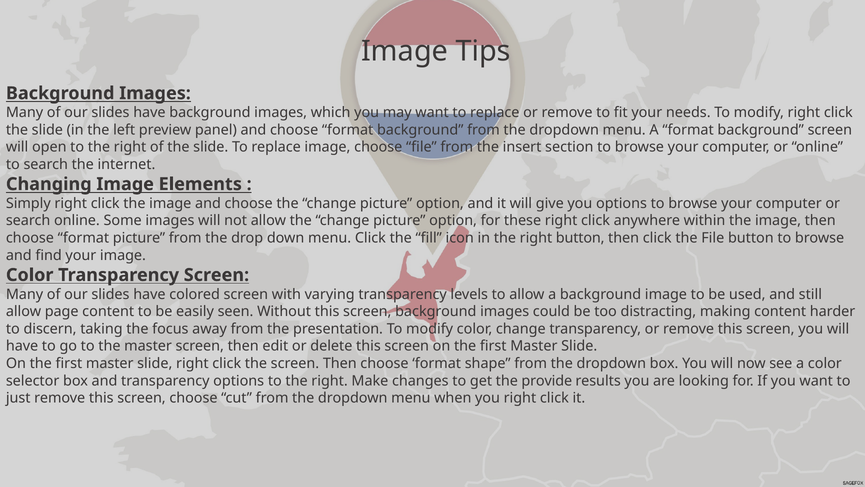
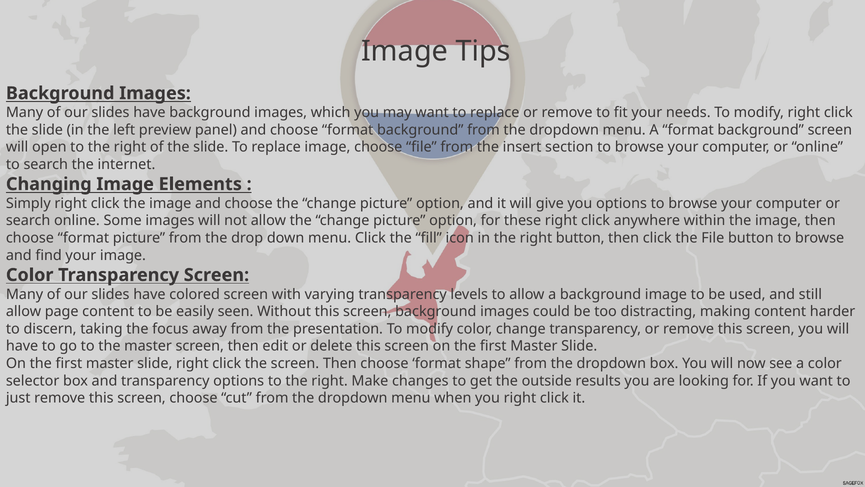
provide: provide -> outside (547, 380)
